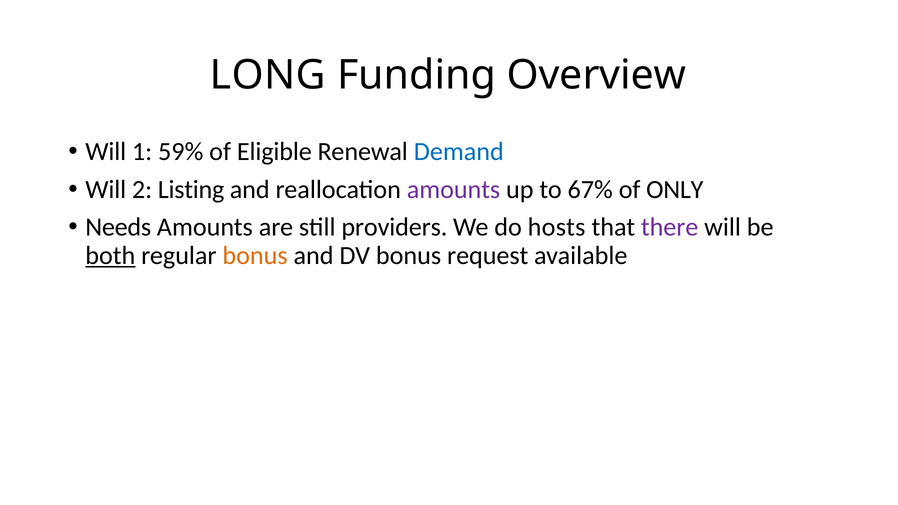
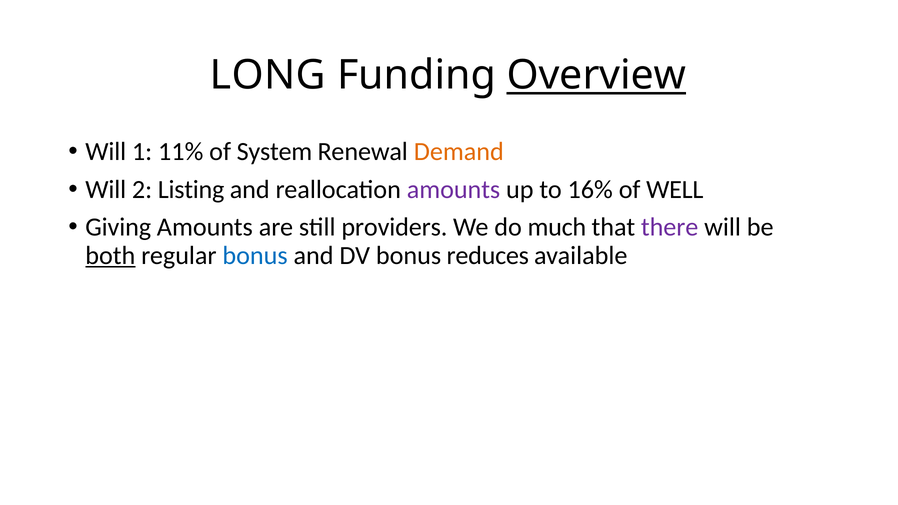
Overview underline: none -> present (596, 75)
59%: 59% -> 11% (181, 152)
Eligible: Eligible -> System (274, 152)
Demand colour: blue -> orange (459, 152)
67%: 67% -> 16% (590, 189)
ONLY: ONLY -> WELL (675, 189)
Needs: Needs -> Giving (118, 227)
hosts: hosts -> much (557, 227)
bonus colour: orange -> blue (255, 255)
request: request -> reduces (488, 255)
